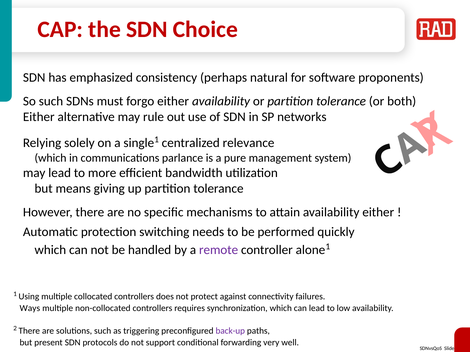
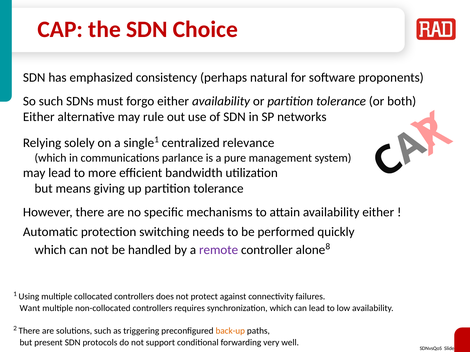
1: 1 -> 8 (328, 247)
Ways: Ways -> Want (30, 308)
back-up colour: purple -> orange (230, 331)
